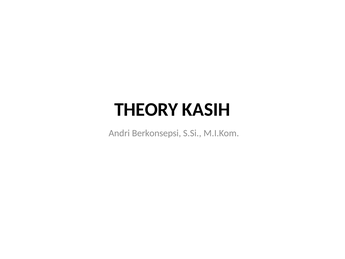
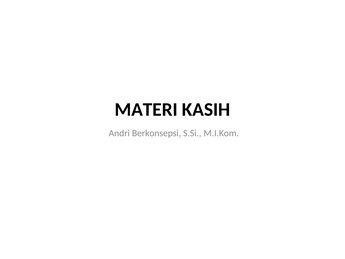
THEORY: THEORY -> MATERI (146, 109)
